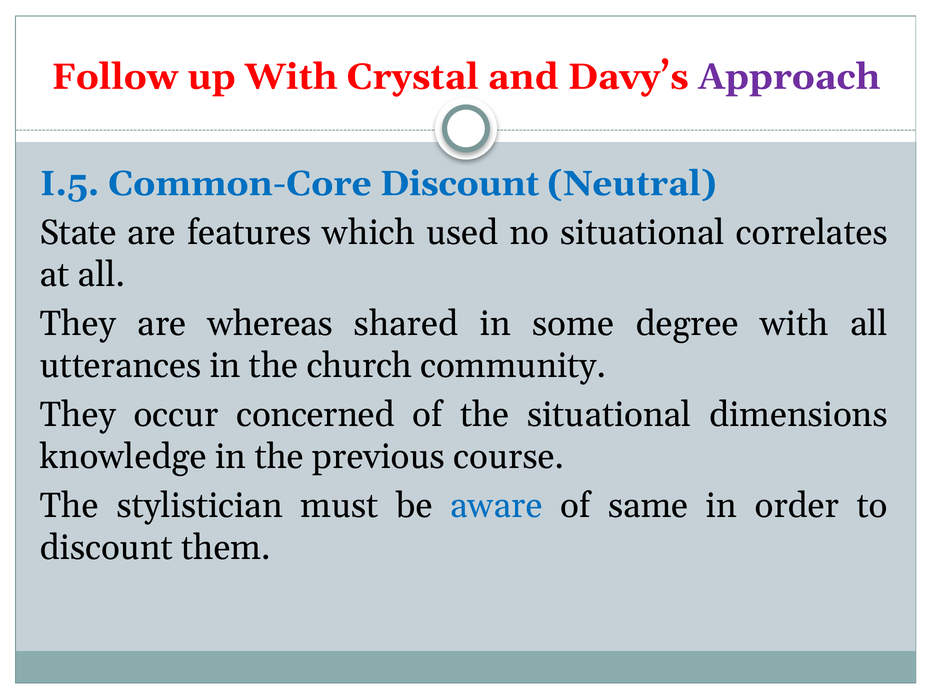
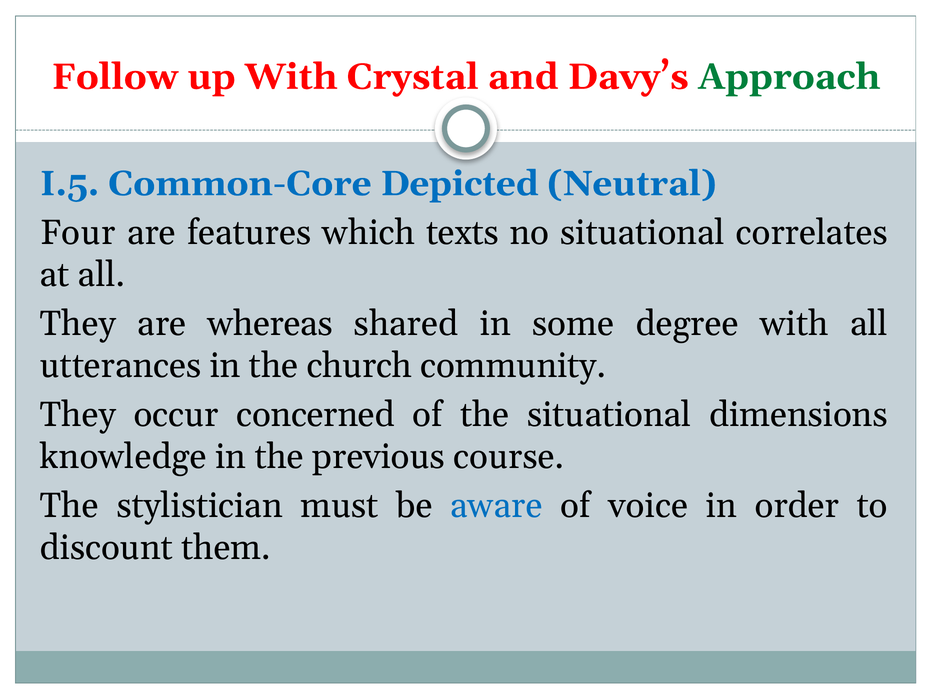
Approach colour: purple -> green (789, 77)
Common-Core Discount: Discount -> Depicted (460, 184)
State: State -> Four (78, 233)
used: used -> texts (462, 233)
same: same -> voice (648, 506)
